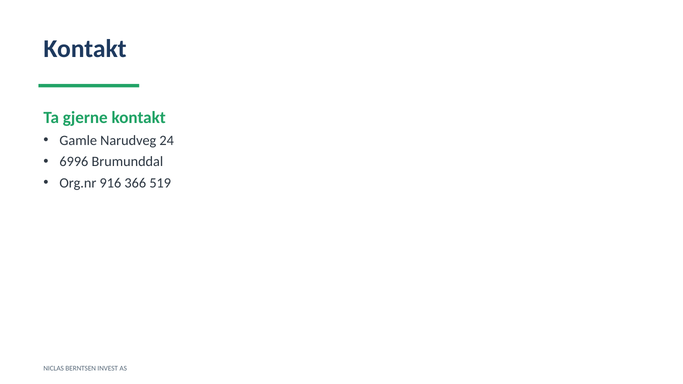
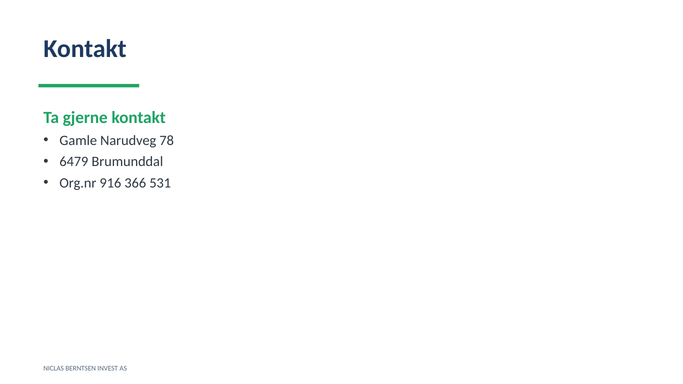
24: 24 -> 78 (167, 140)
6996: 6996 -> 6479 (74, 162)
519: 519 -> 531 (160, 183)
